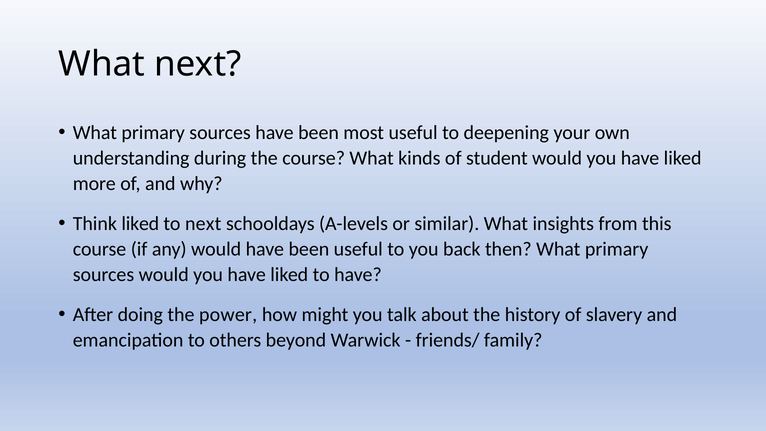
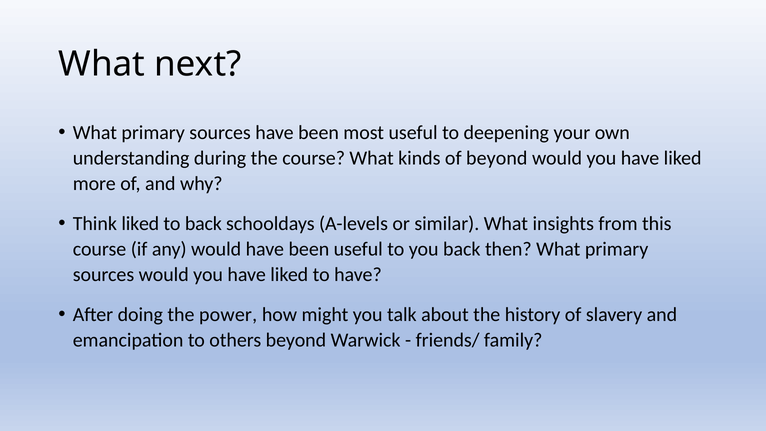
of student: student -> beyond (497, 158)
to next: next -> back (203, 224)
